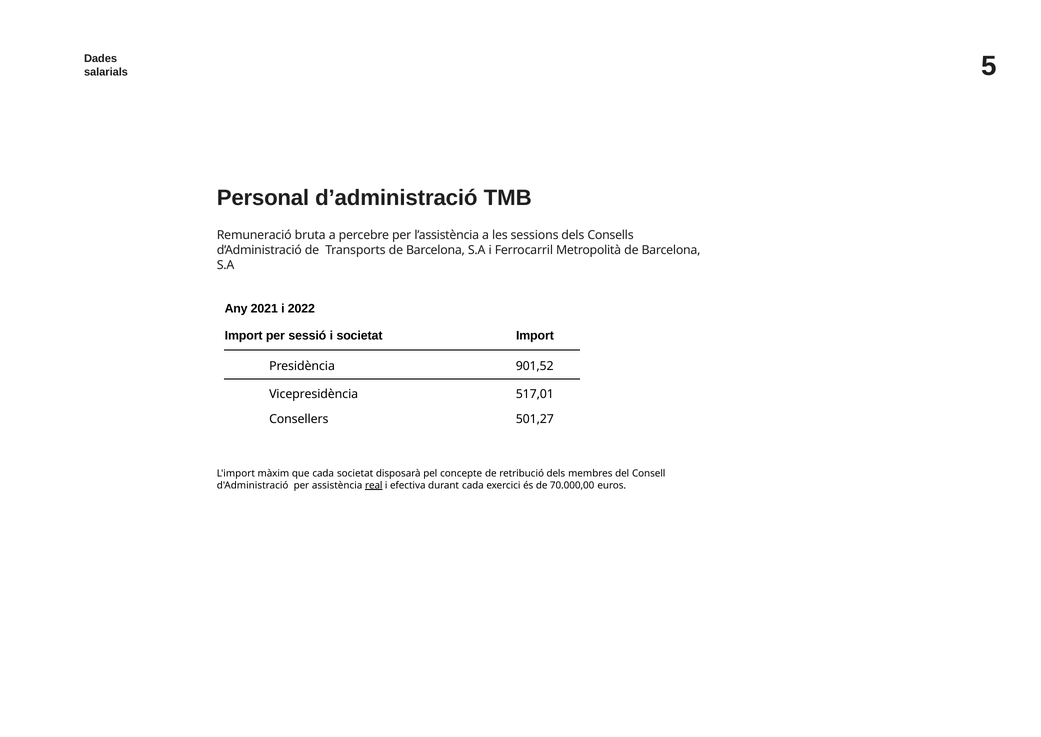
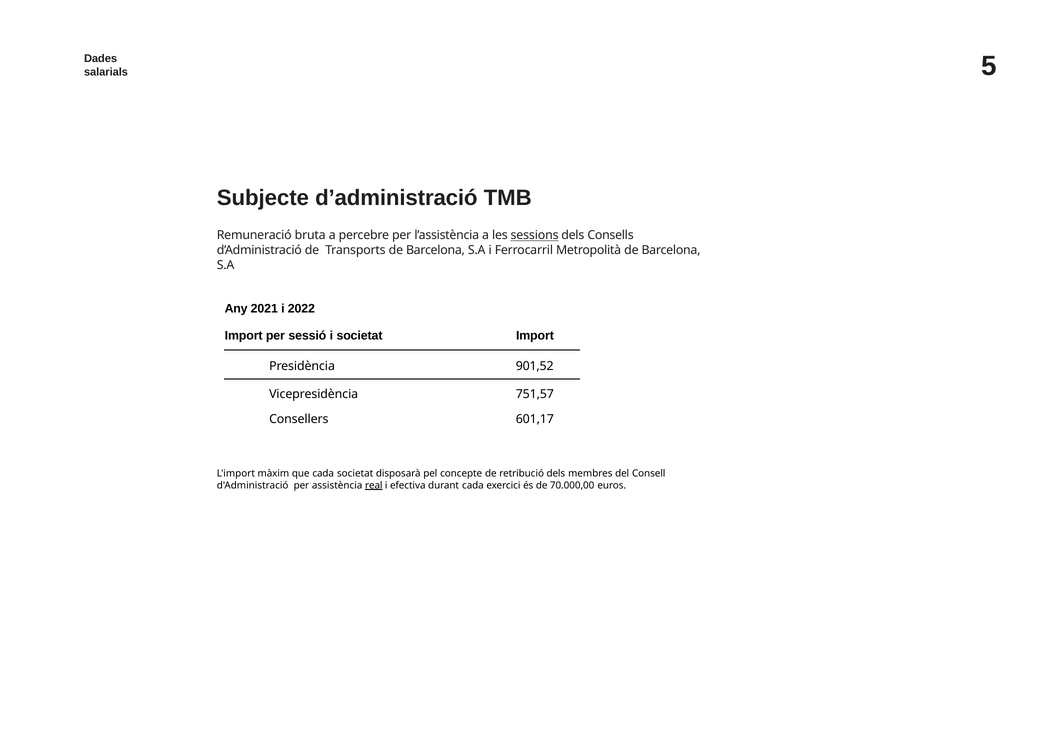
Personal: Personal -> Subjecte (263, 198)
sessions underline: none -> present (535, 235)
517,01: 517,01 -> 751,57 (535, 394)
501,27: 501,27 -> 601,17 (535, 419)
